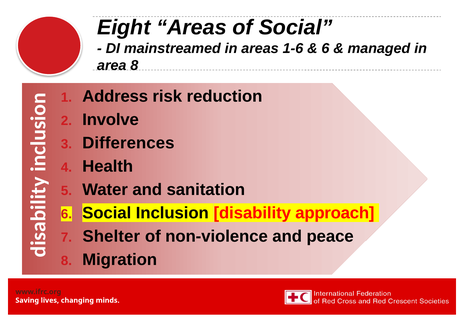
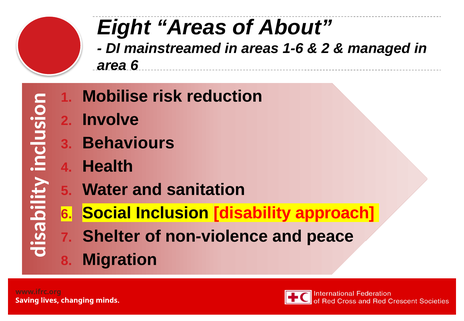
of Social: Social -> About (295, 28)
6: 6 -> 2 (325, 48)
area 8: 8 -> 6 (134, 66)
Address: Address -> Mobilise (115, 96)
Differences: Differences -> Behaviours (128, 143)
